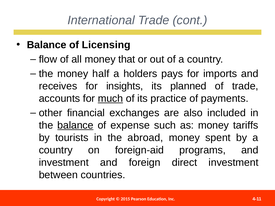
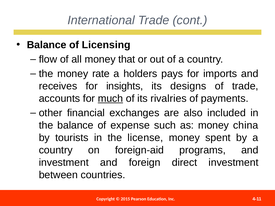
half: half -> rate (101, 74)
planned: planned -> designs (188, 86)
practice: practice -> rivalries (169, 99)
balance underline: present -> none (75, 125)
tariffs: tariffs -> china (246, 125)
abroad: abroad -> license (145, 138)
